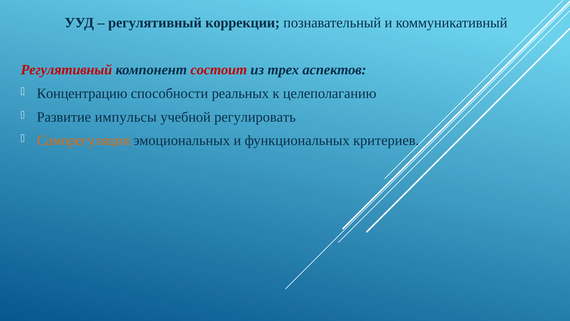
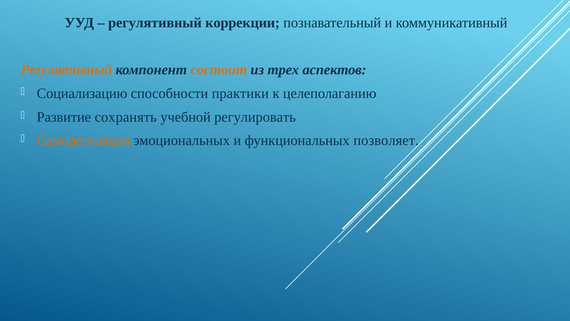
Регулятивный colour: red -> orange (66, 70)
состоит colour: red -> orange (219, 70)
Концентрацию: Концентрацию -> Социализацию (82, 93)
реальных: реальных -> практики (240, 93)
импульсы: импульсы -> сохранять (126, 117)
критериев: критериев -> позволяет (386, 140)
